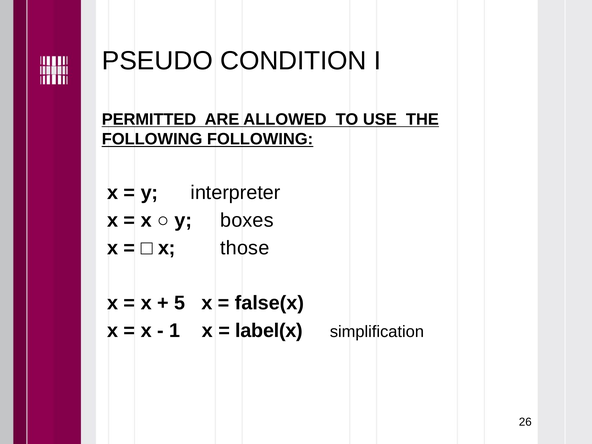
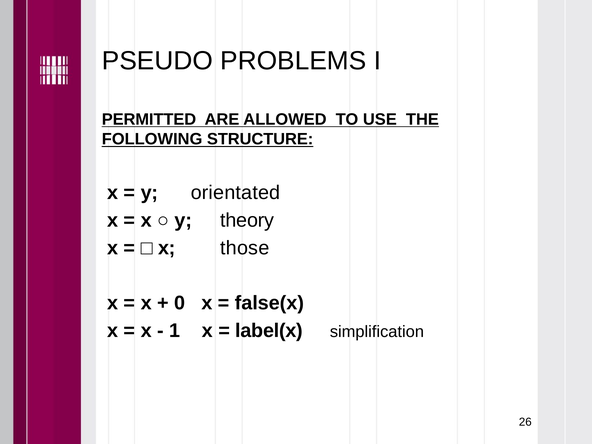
CONDITION: CONDITION -> PROBLEMS (293, 61)
FOLLOWING FOLLOWING: FOLLOWING -> STRUCTURE (260, 139)
interpreter: interpreter -> orientated (235, 193)
boxes: boxes -> theory (247, 220)
5: 5 -> 0 (180, 303)
